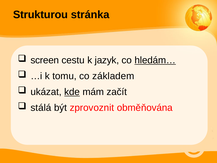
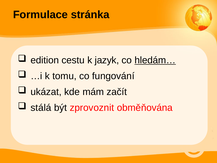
Strukturou: Strukturou -> Formulace (40, 15)
screen: screen -> edition (45, 60)
základem: základem -> fungování (113, 76)
kde underline: present -> none (72, 92)
